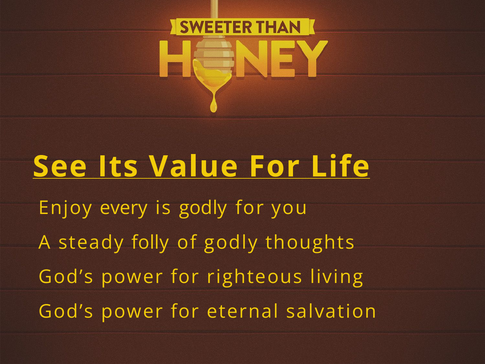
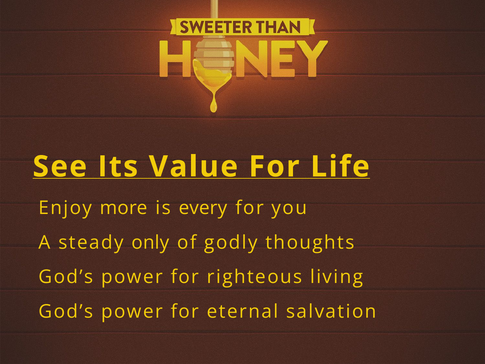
every: every -> more (124, 208)
is godly: godly -> every (203, 208)
folly: folly -> only (150, 242)
